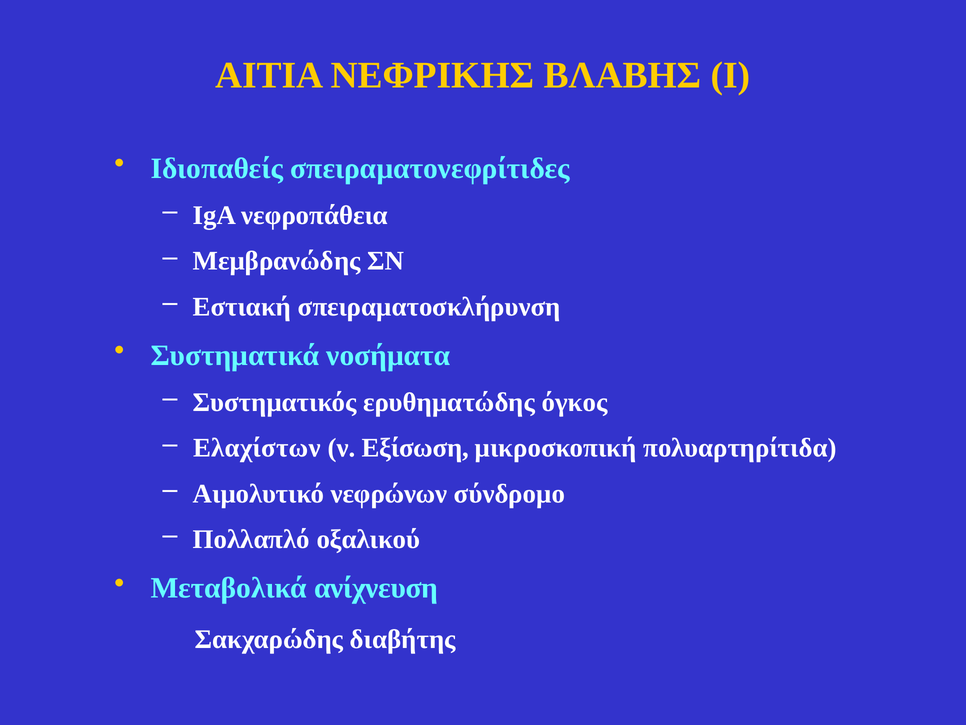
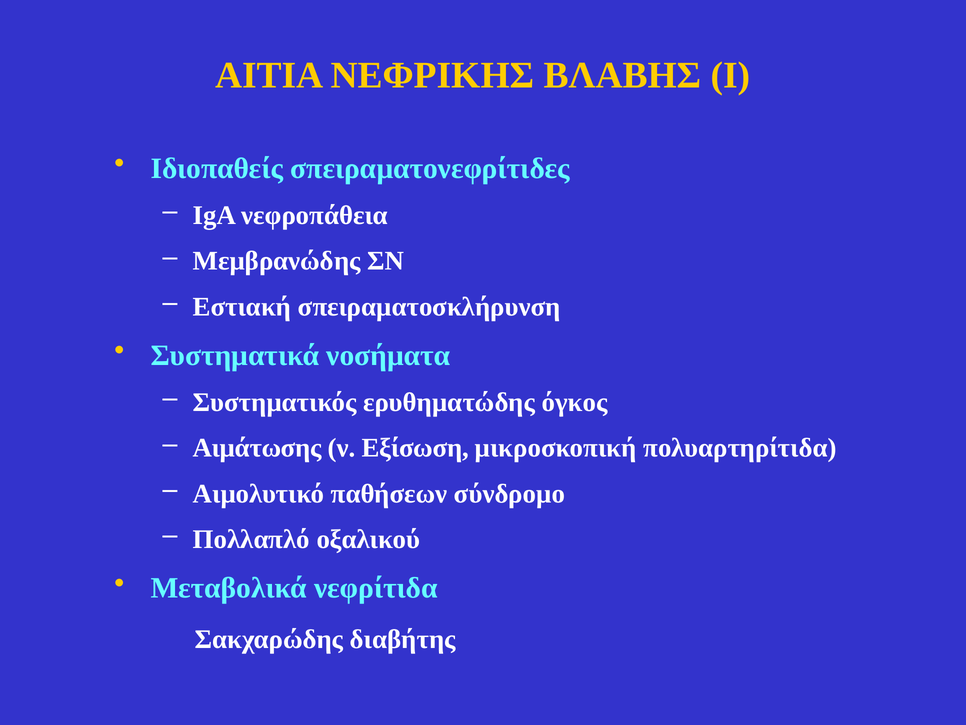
Ελαχίστων: Ελαχίστων -> Αιμάτωσης (257, 448)
νεφρώνων: νεφρώνων -> παθήσεων (389, 493)
ανίχνευση: ανίχνευση -> νεφρίτιδα (376, 588)
